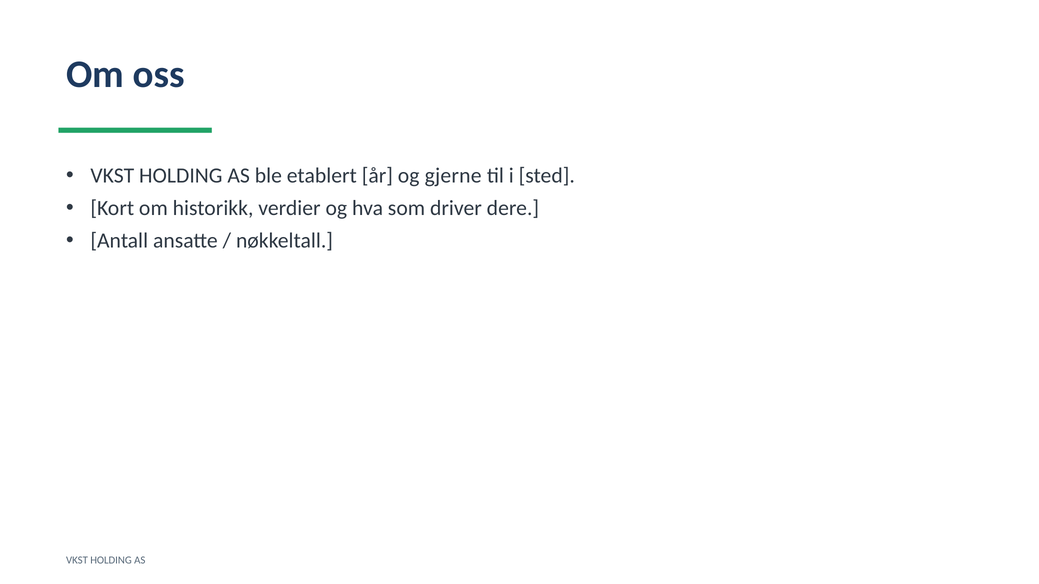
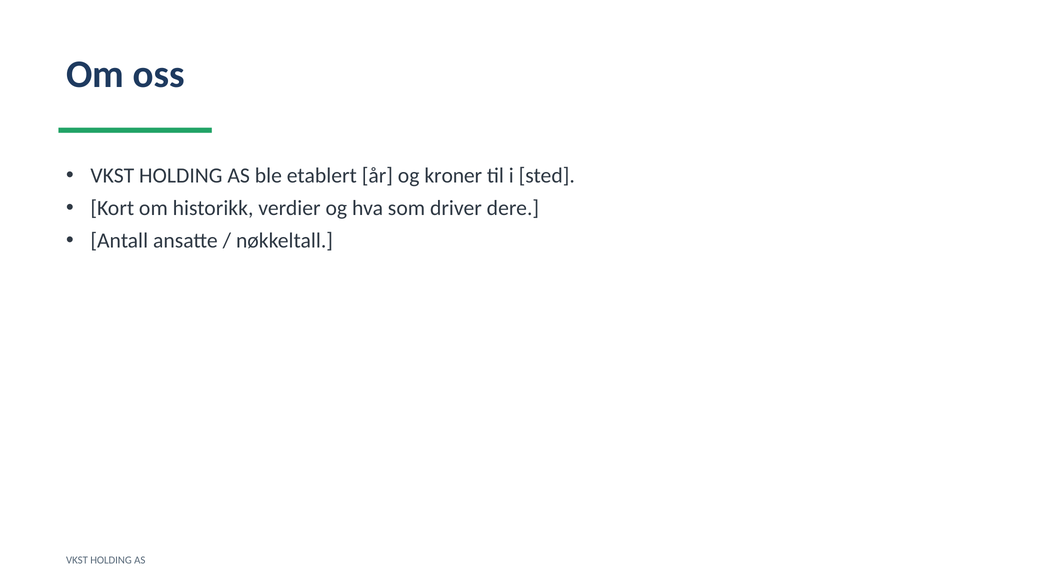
gjerne: gjerne -> kroner (453, 176)
